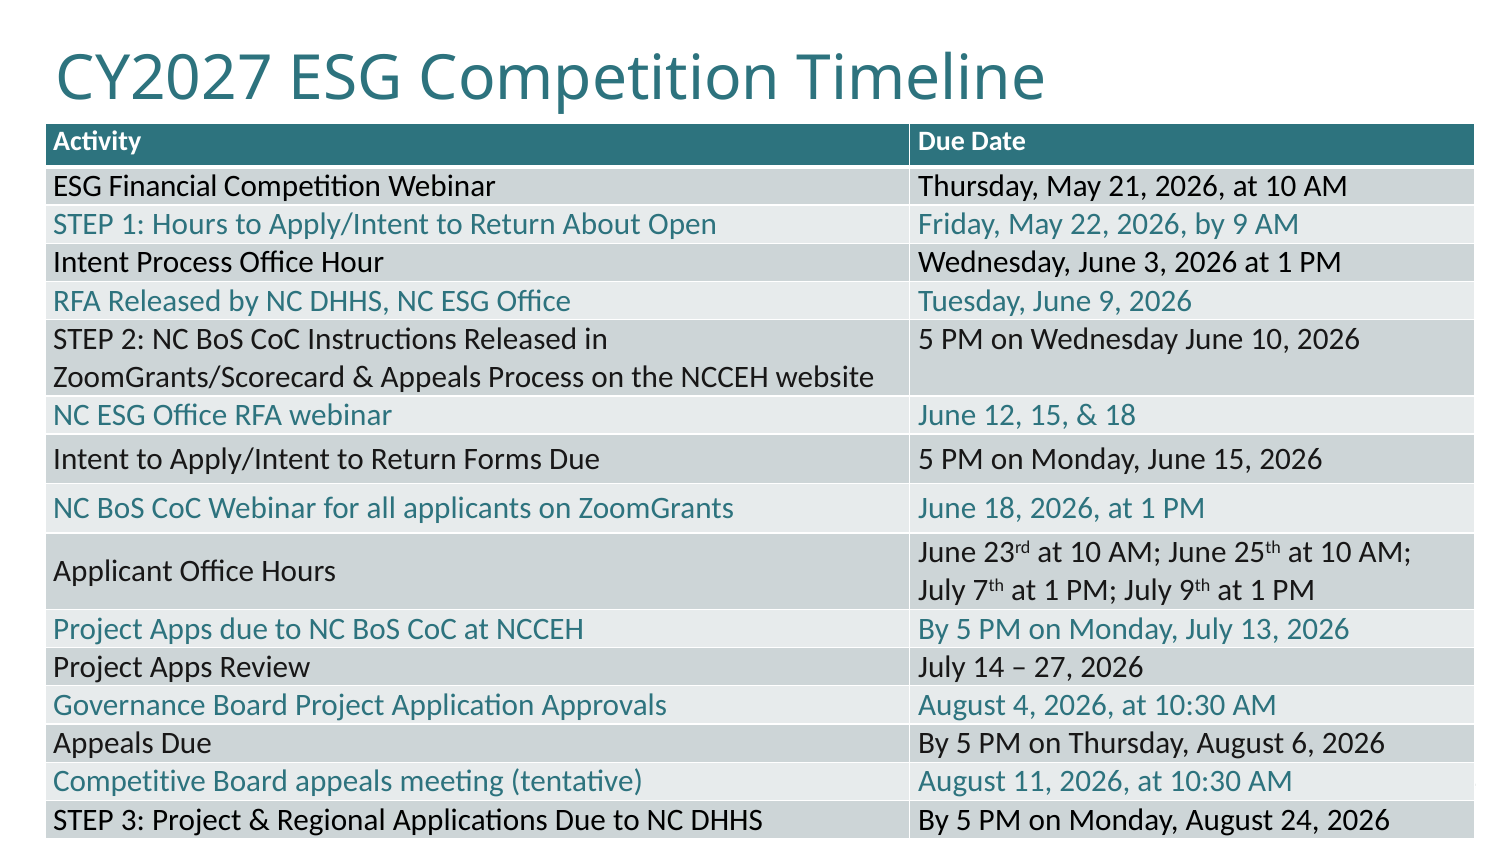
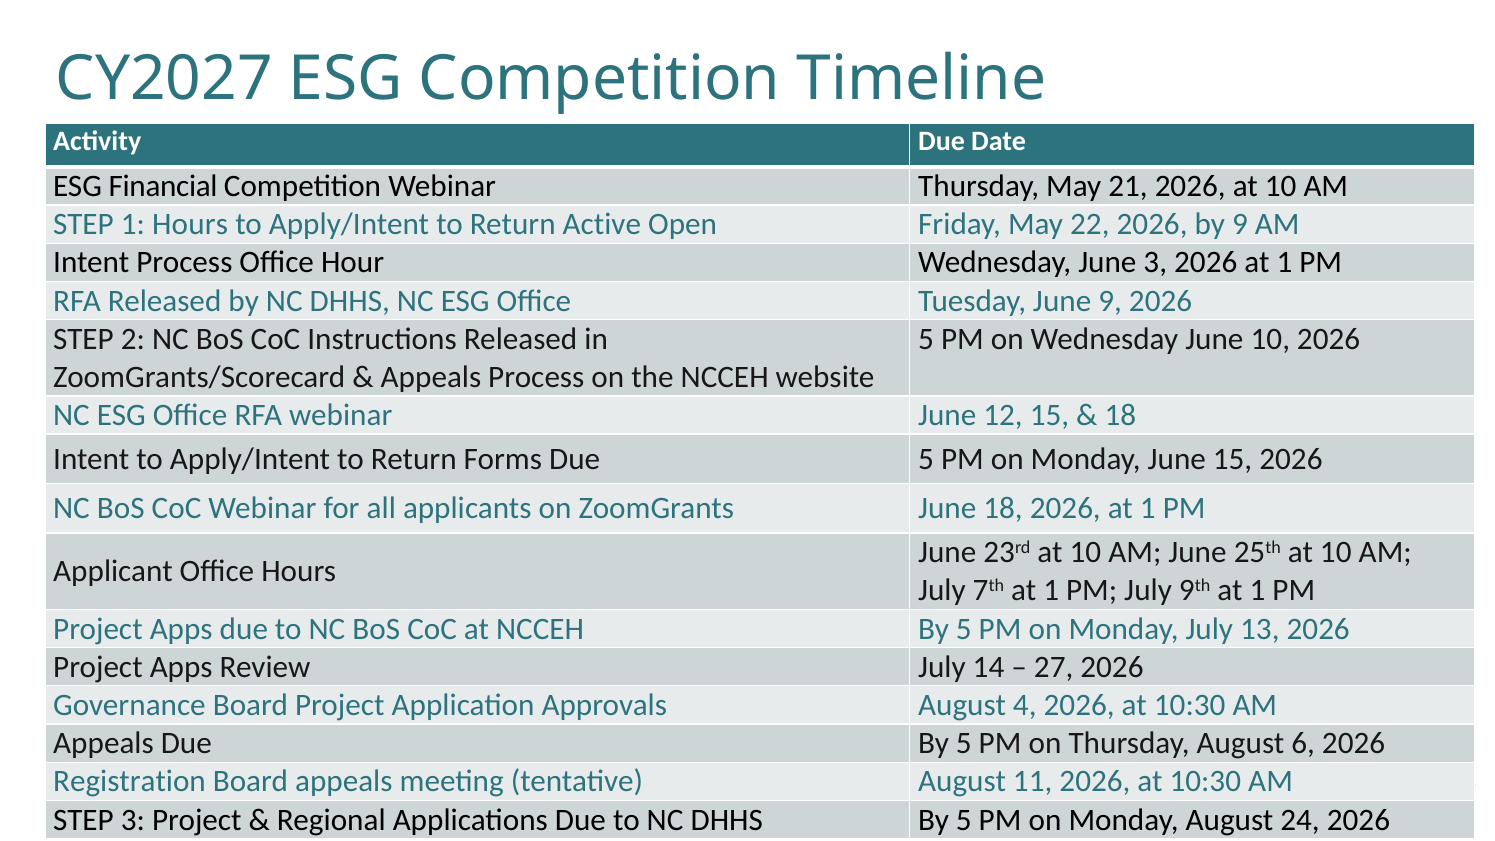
About: About -> Active (602, 224)
Competitive: Competitive -> Registration (129, 782)
